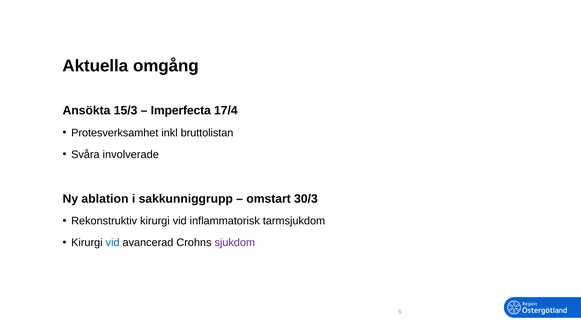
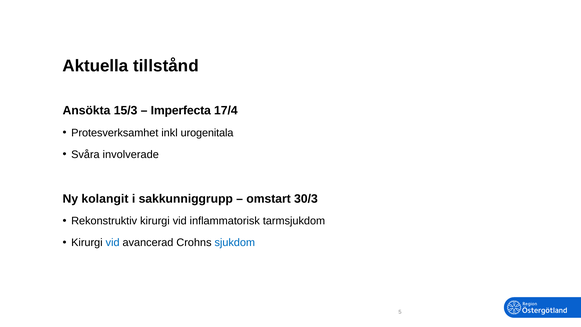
omgång: omgång -> tillstånd (166, 66)
bruttolistan: bruttolistan -> urogenitala (207, 133)
ablation: ablation -> kolangit (105, 199)
sjukdom colour: purple -> blue (235, 243)
